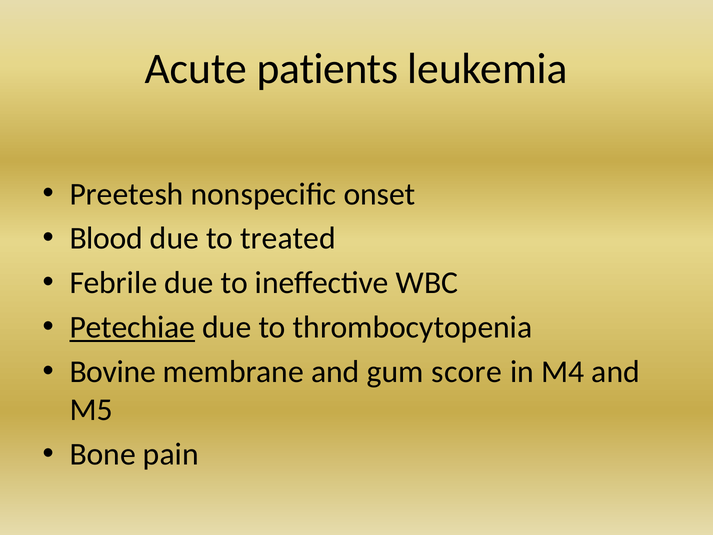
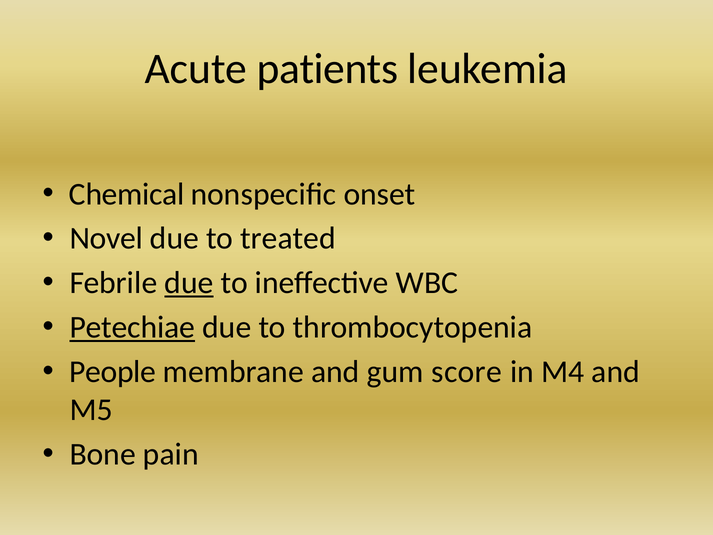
Preetesh: Preetesh -> Chemical (127, 194)
Blood: Blood -> Novel (106, 238)
due underline: none -> present (189, 283)
Bovine: Bovine -> People (113, 372)
